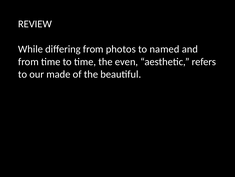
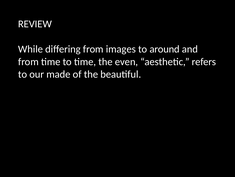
photos: photos -> images (121, 49)
named: named -> around (165, 49)
